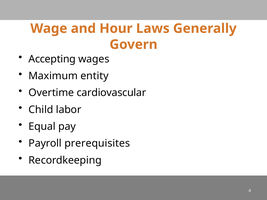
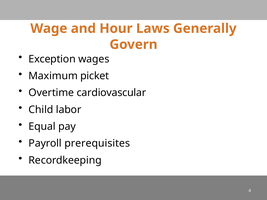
Accepting: Accepting -> Exception (52, 59)
entity: entity -> picket (95, 76)
